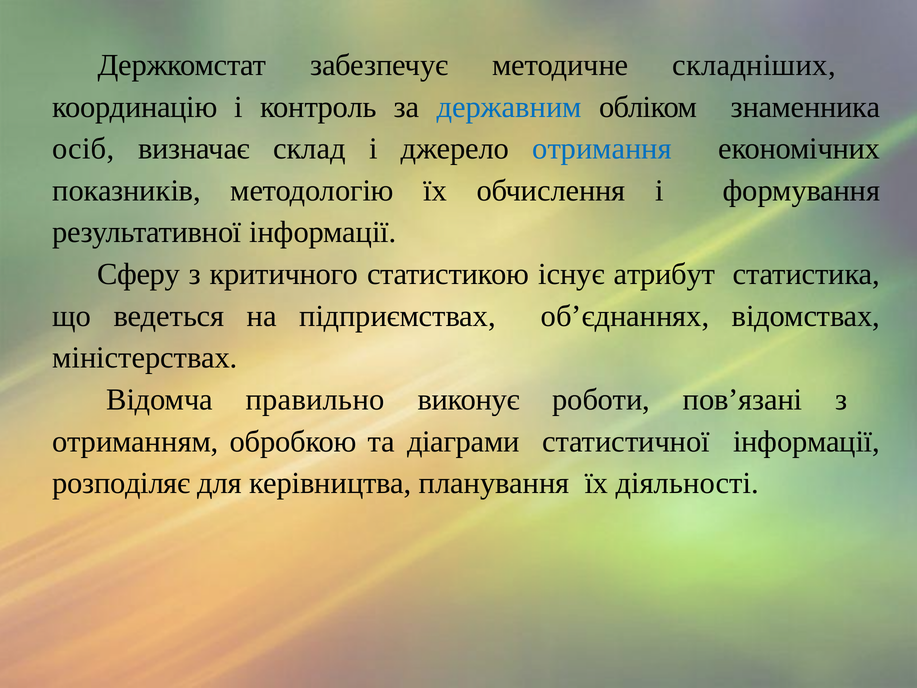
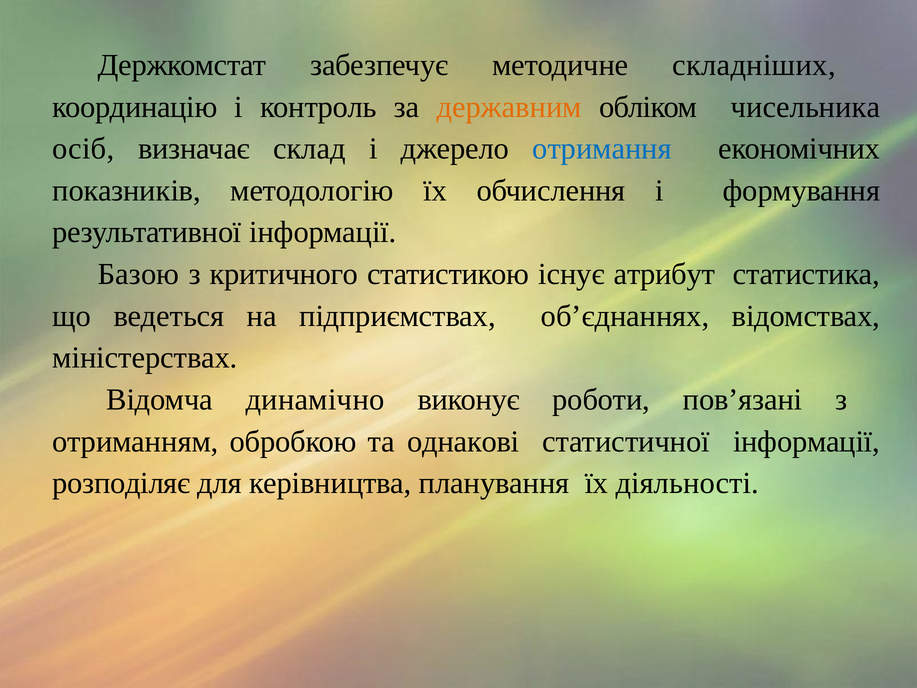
державним colour: blue -> orange (509, 107)
знаменника: знаменника -> чисельника (806, 107)
Сферу: Сферу -> Базою (138, 274)
правильно: правильно -> динамічно (315, 400)
діаграми: діаграми -> однакові (463, 441)
